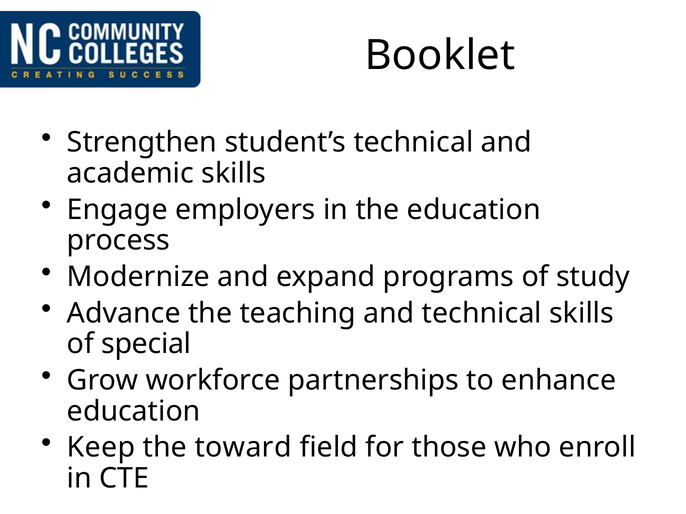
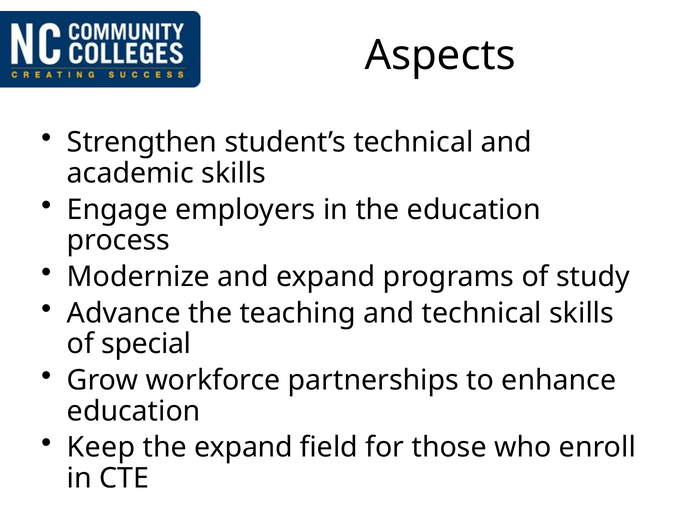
Booklet: Booklet -> Aspects (440, 55)
the toward: toward -> expand (243, 448)
